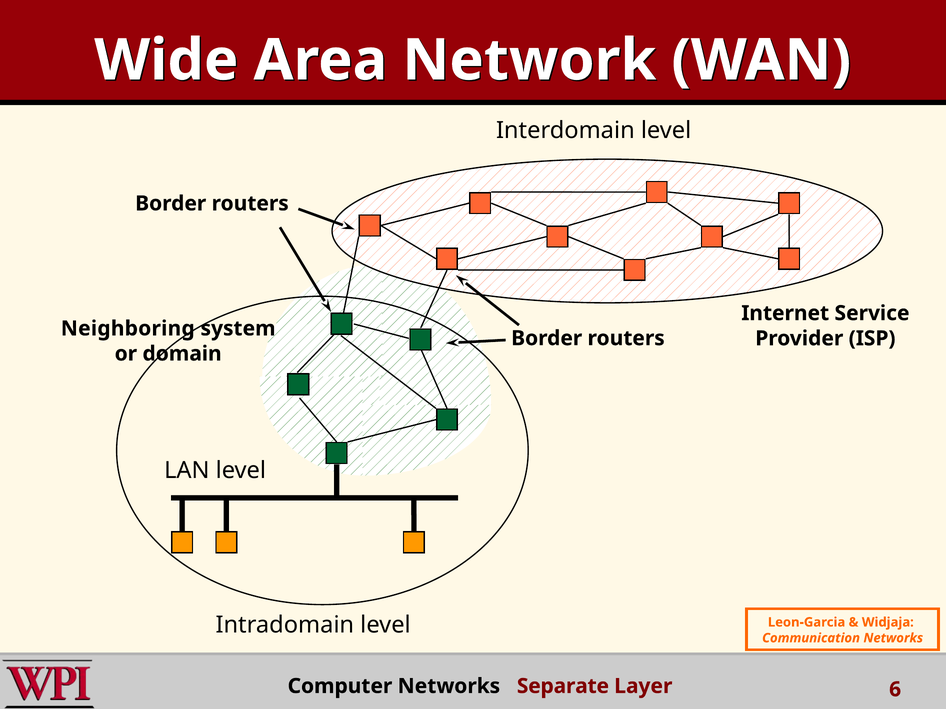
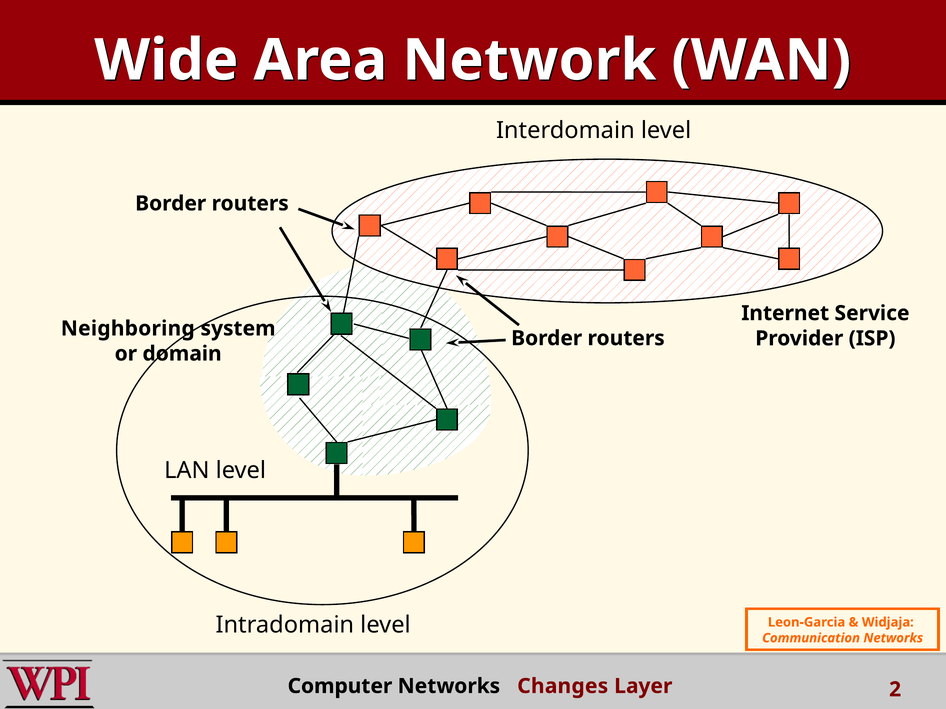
Separate: Separate -> Changes (563, 687)
6: 6 -> 2 (895, 690)
